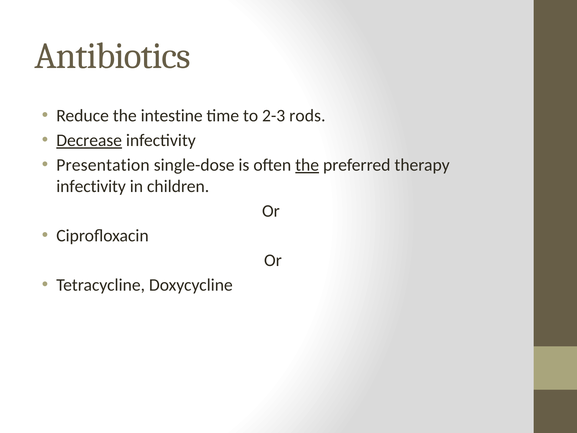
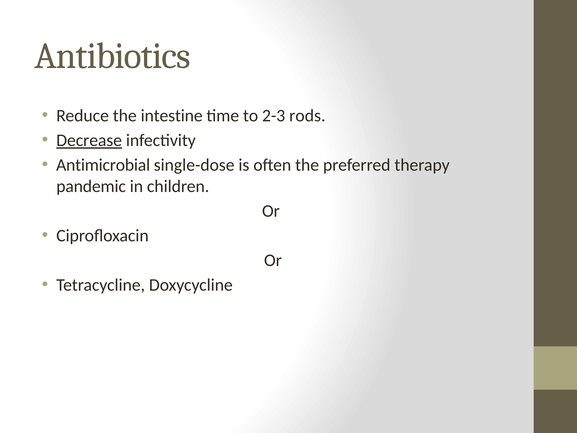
Presentation: Presentation -> Antimicrobial (103, 165)
the underline: present -> none (307, 165)
infectivity: infectivity -> pandemic (91, 186)
